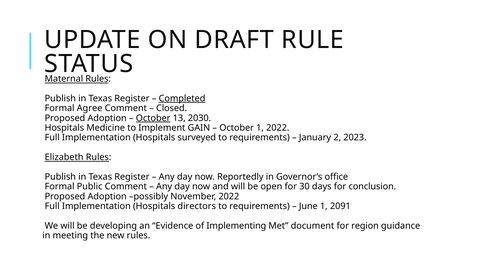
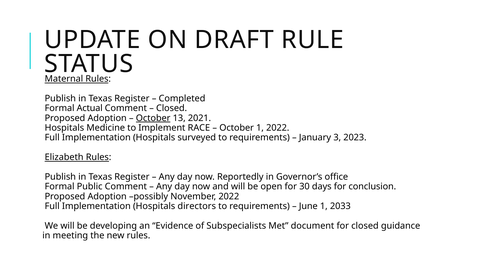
Completed underline: present -> none (182, 98)
Agree: Agree -> Actual (90, 108)
2030: 2030 -> 2021 (200, 118)
GAIN: GAIN -> RACE (199, 128)
2: 2 -> 3 (337, 137)
2091: 2091 -> 2033 (340, 206)
Implementing: Implementing -> Subspecialists (236, 226)
for region: region -> closed (365, 226)
